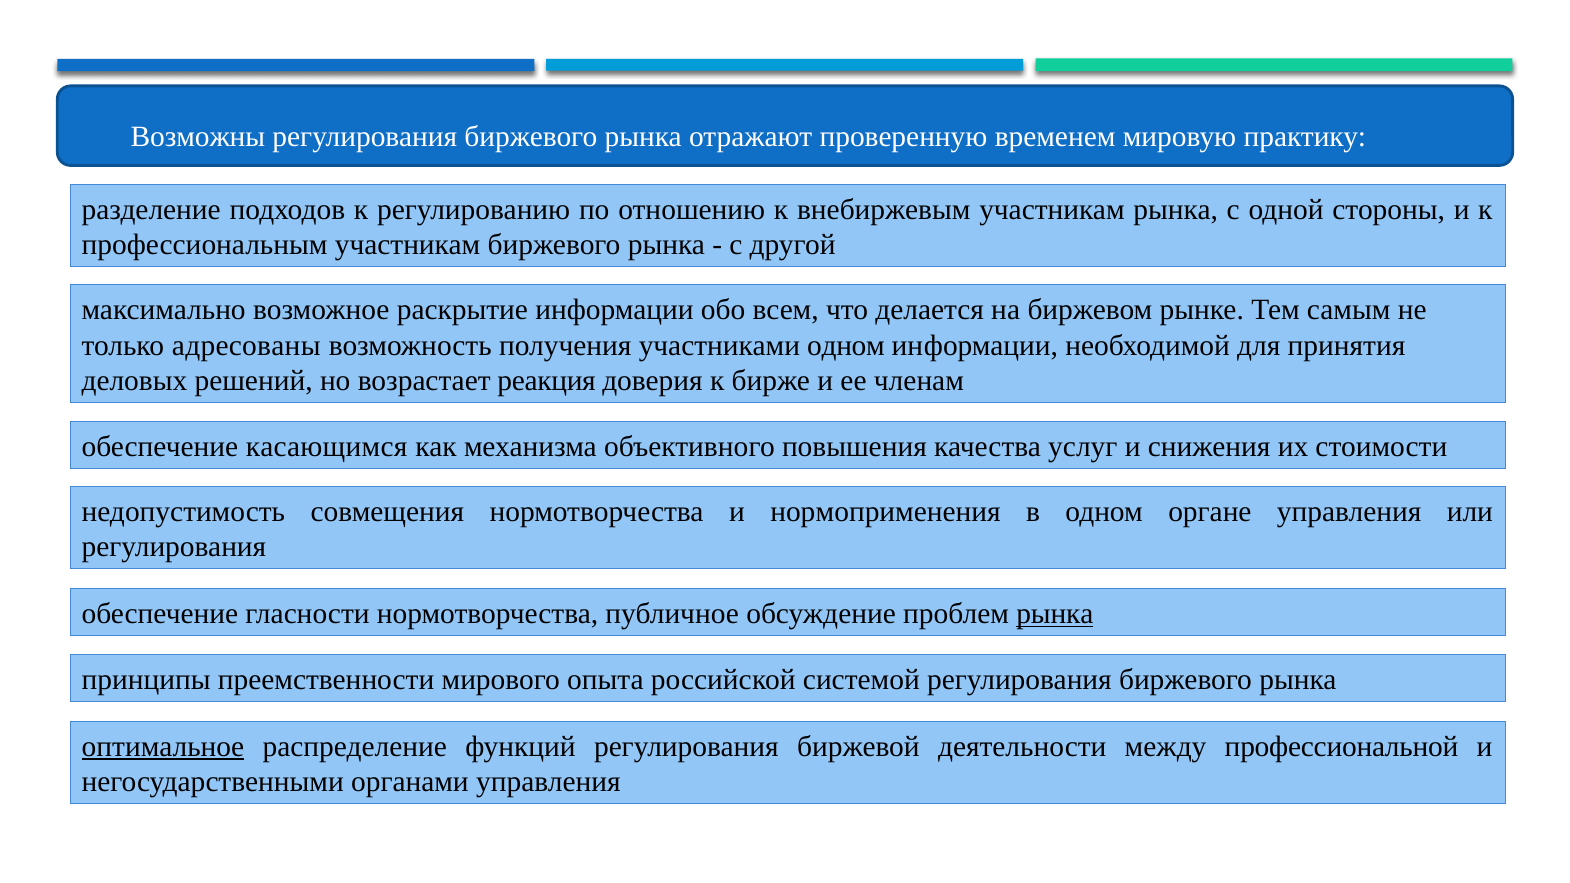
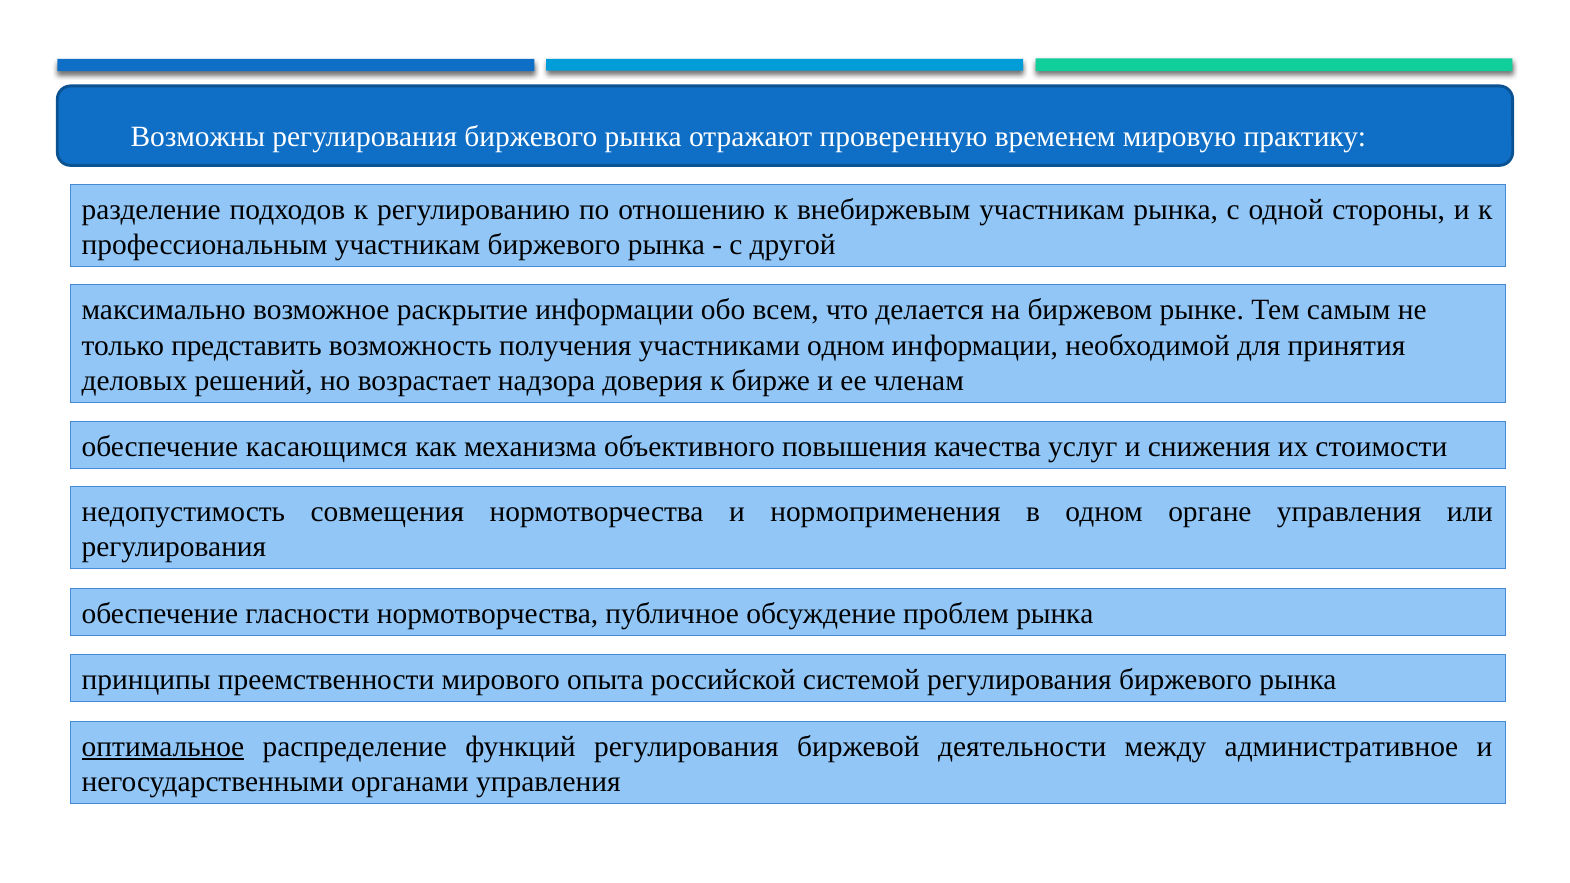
адресованы: адресованы -> представить (247, 346)
реакция: реакция -> надзора (547, 381)
рынка underline: present -> none (1055, 614)
профессиональной: профессиональной -> административное (1341, 747)
